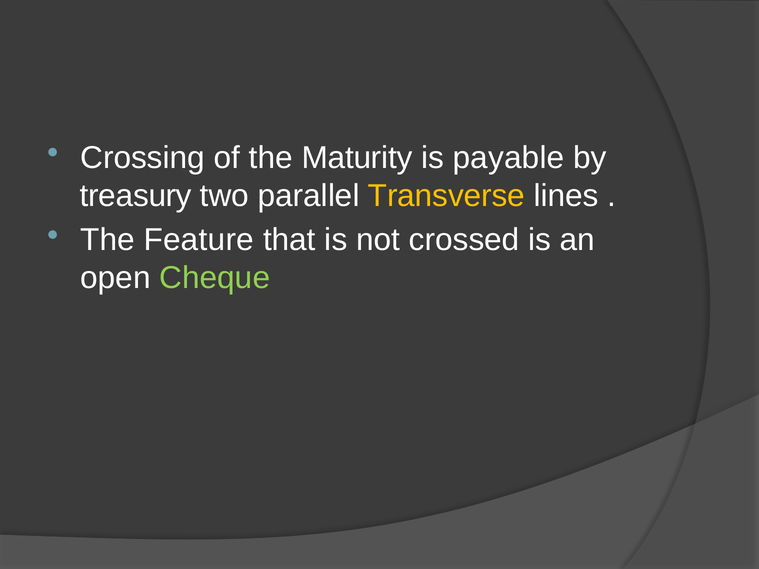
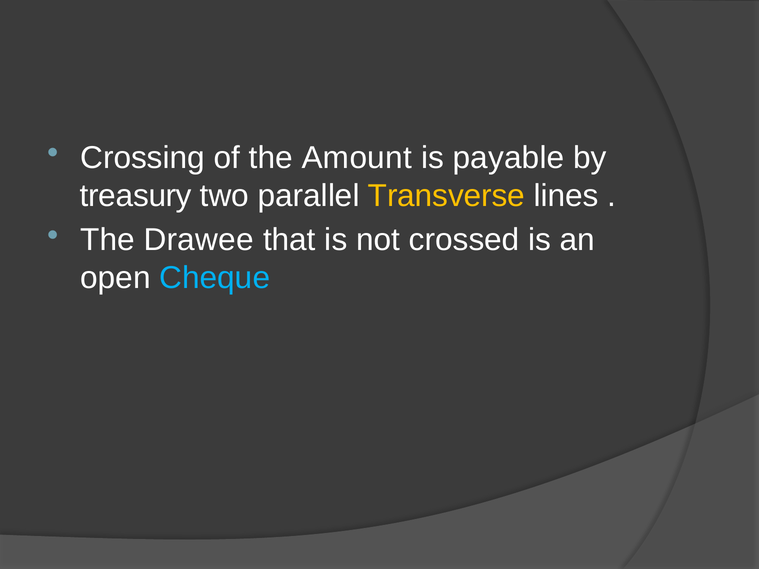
Maturity: Maturity -> Amount (357, 158)
Feature: Feature -> Drawee (199, 240)
Cheque colour: light green -> light blue (215, 278)
